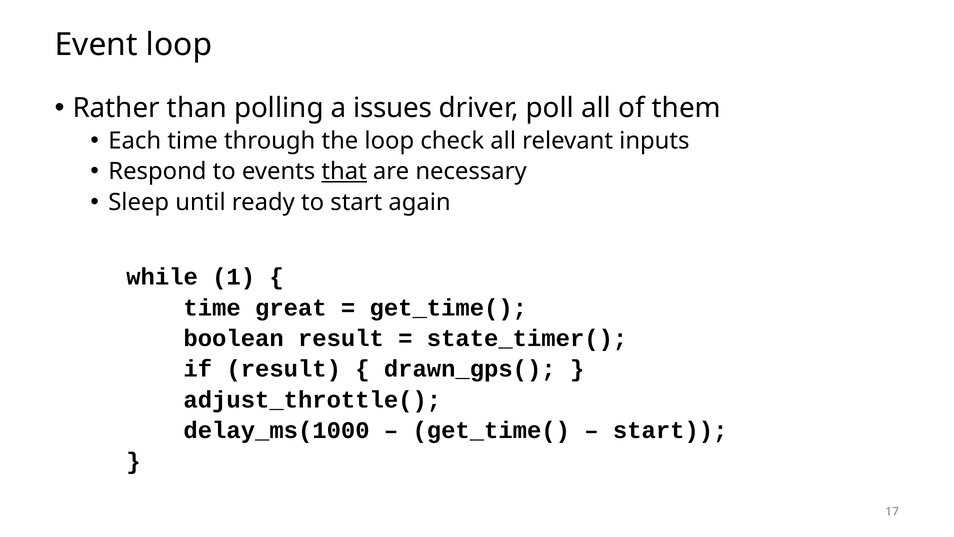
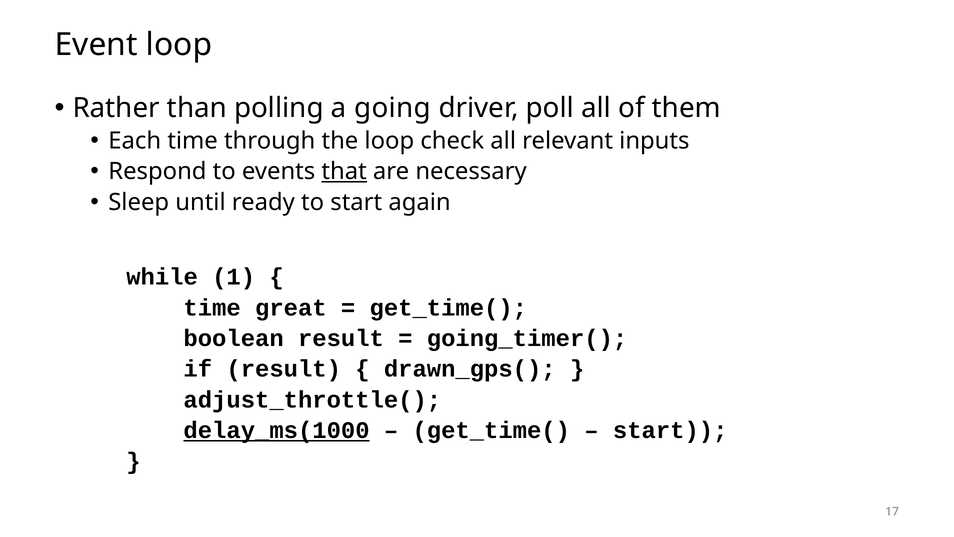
issues: issues -> going (392, 108)
state_timer(: state_timer( -> going_timer( (527, 338)
delay_ms(1000 underline: none -> present (277, 430)
